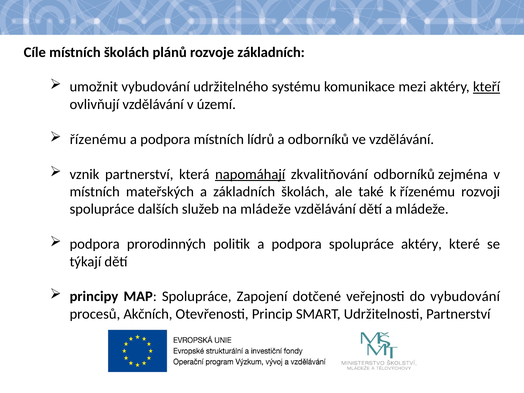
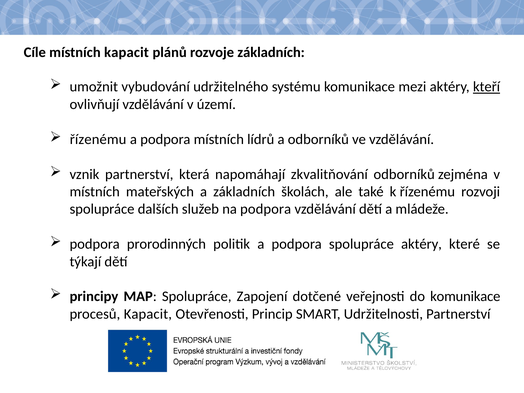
místních školách: školách -> kapacit (126, 52)
napomáhají underline: present -> none (250, 174)
na mládeže: mládeže -> podpora (266, 209)
do vybudování: vybudování -> komunikace (465, 297)
procesů Akčních: Akčních -> Kapacit (148, 314)
